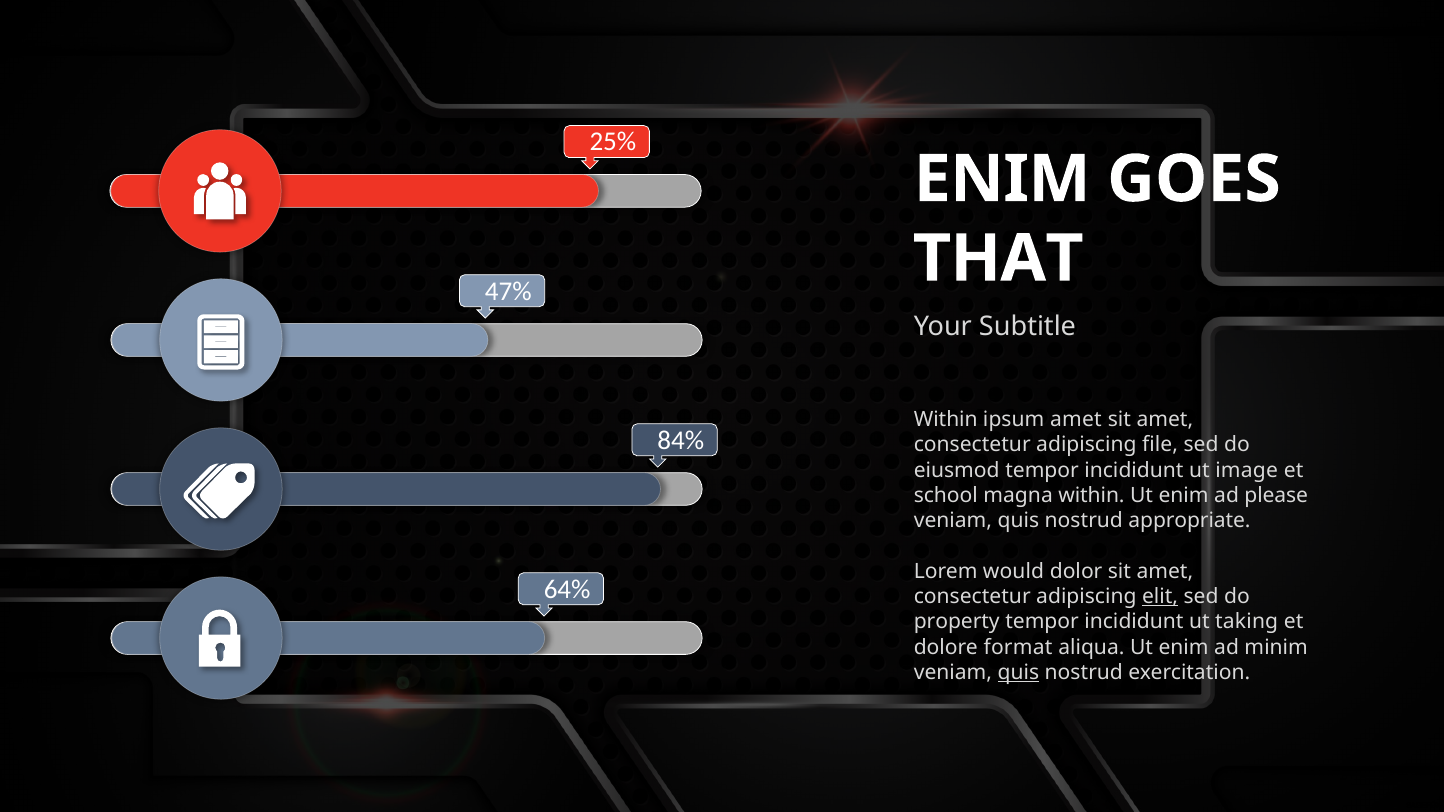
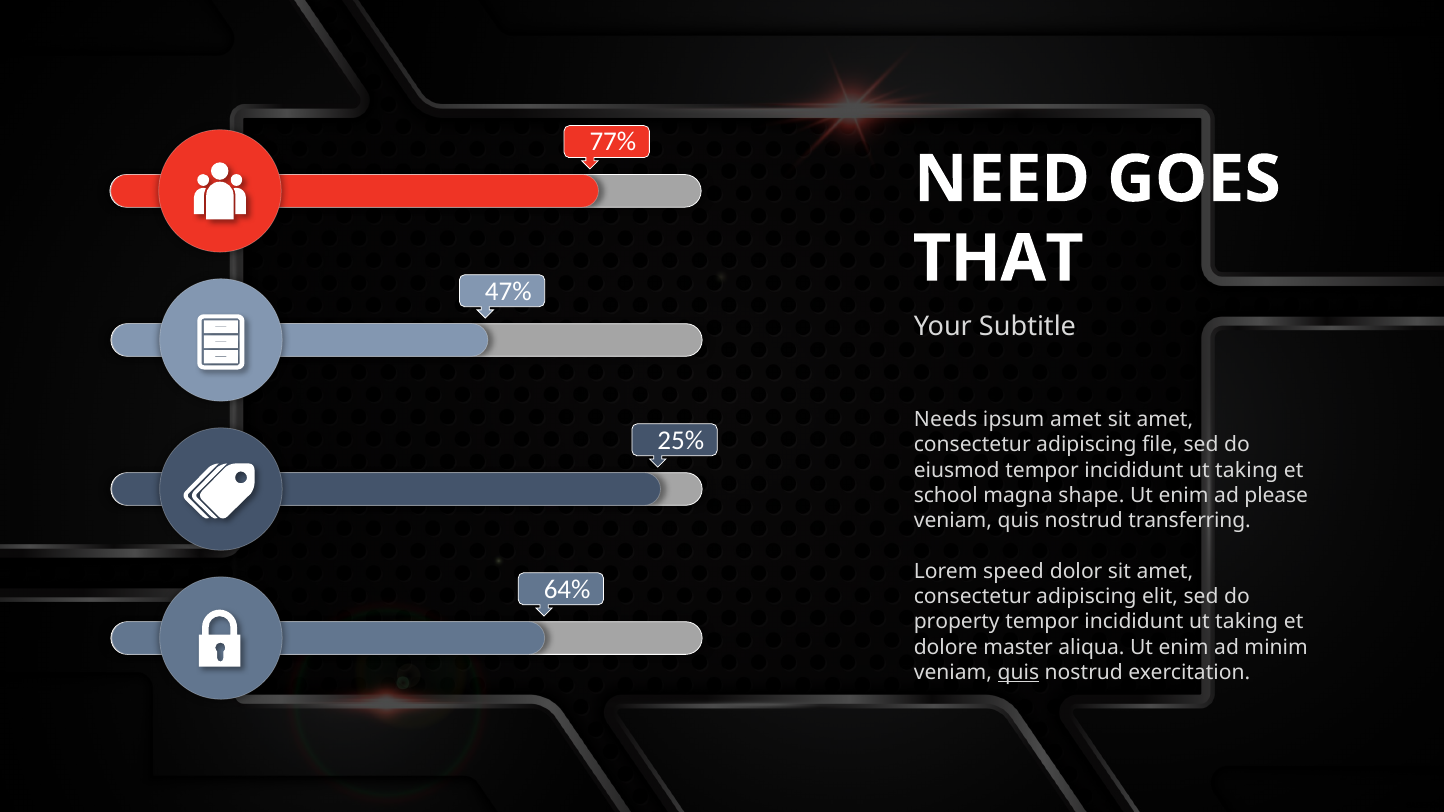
25%: 25% -> 77% (613, 142)
ENIM: ENIM -> NEED (1002, 179)
Within: Within -> Needs (946, 420)
84%: 84% -> 25% (681, 440)
image: image -> taking (1247, 470)
magna within: within -> shape (1091, 496)
appropriate: appropriate -> transferring (1190, 521)
would: would -> speed (1013, 571)
elit underline: present -> none (1160, 597)
format: format -> master (1018, 647)
